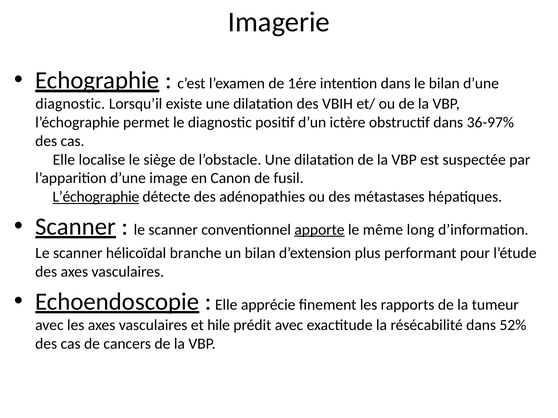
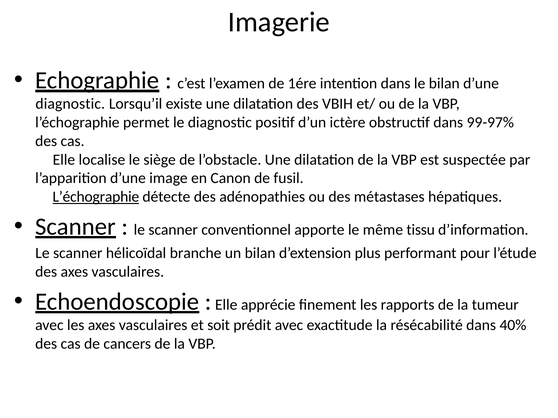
36-97%: 36-97% -> 99-97% (490, 123)
apporte underline: present -> none (319, 230)
long: long -> tissu (421, 230)
hile: hile -> soit (219, 325)
52%: 52% -> 40% (513, 325)
